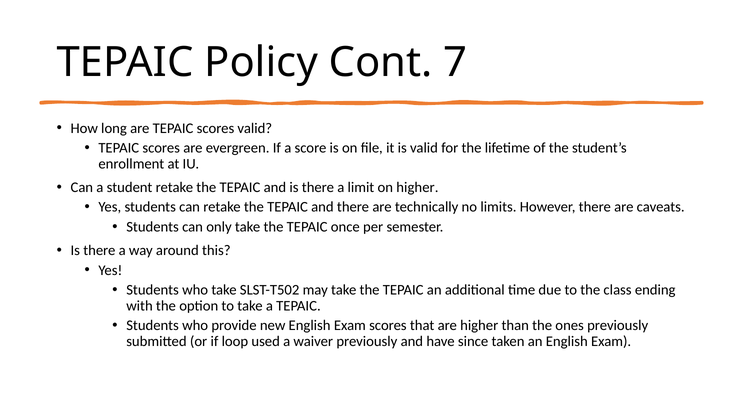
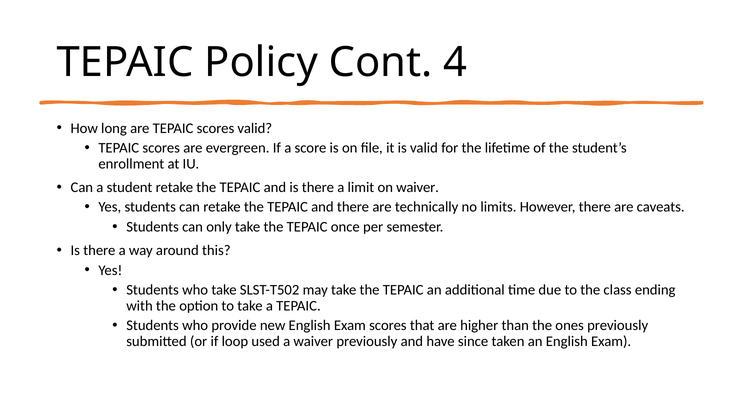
7: 7 -> 4 (455, 62)
on higher: higher -> waiver (418, 187)
